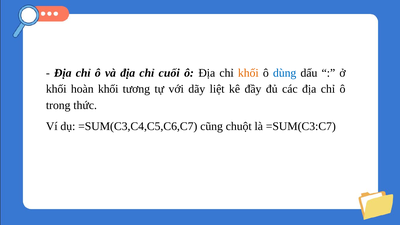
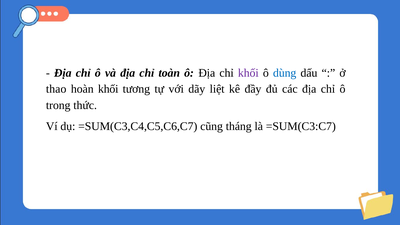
cuối: cuối -> toàn (169, 73)
khối colour: orange -> purple (248, 73)
khối: khối -> thao (56, 89)
chuột: chuột -> tháng (239, 126)
